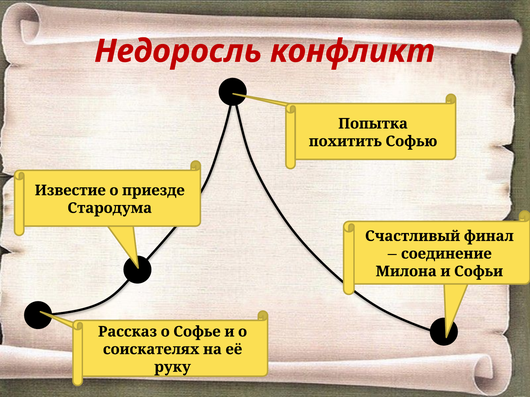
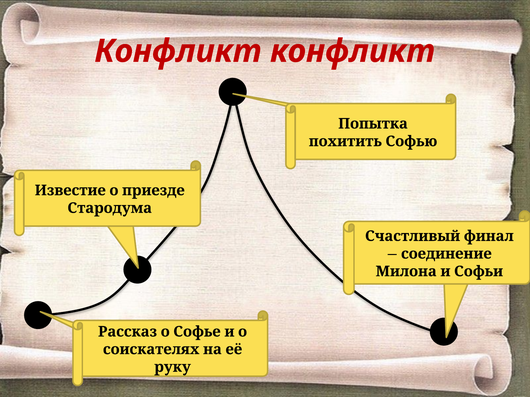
Недоросль: Недоросль -> Конфликт (178, 51)
